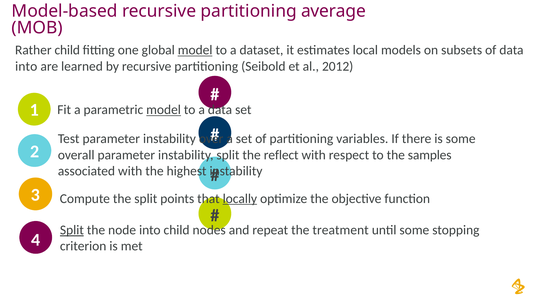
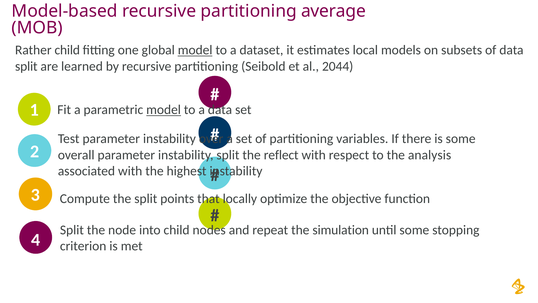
into: into -> split (26, 66)
2012: 2012 -> 2044 (338, 66)
samples: samples -> analysis (430, 155)
locally underline: present -> none (240, 198)
Split underline: present -> none (72, 230)
treatment: treatment -> simulation (341, 230)
